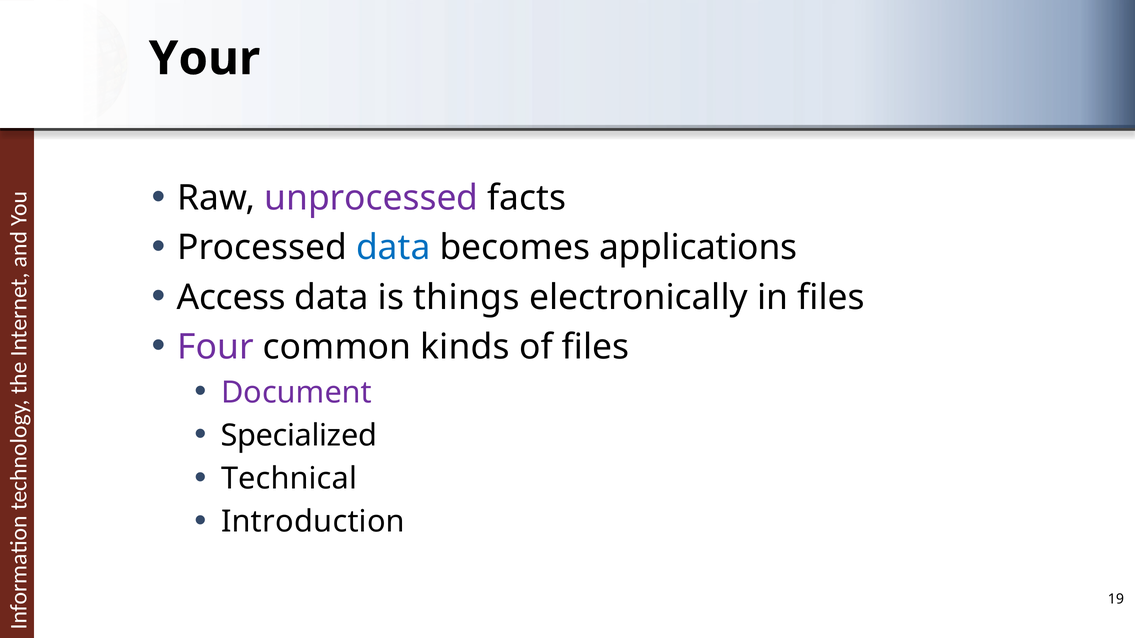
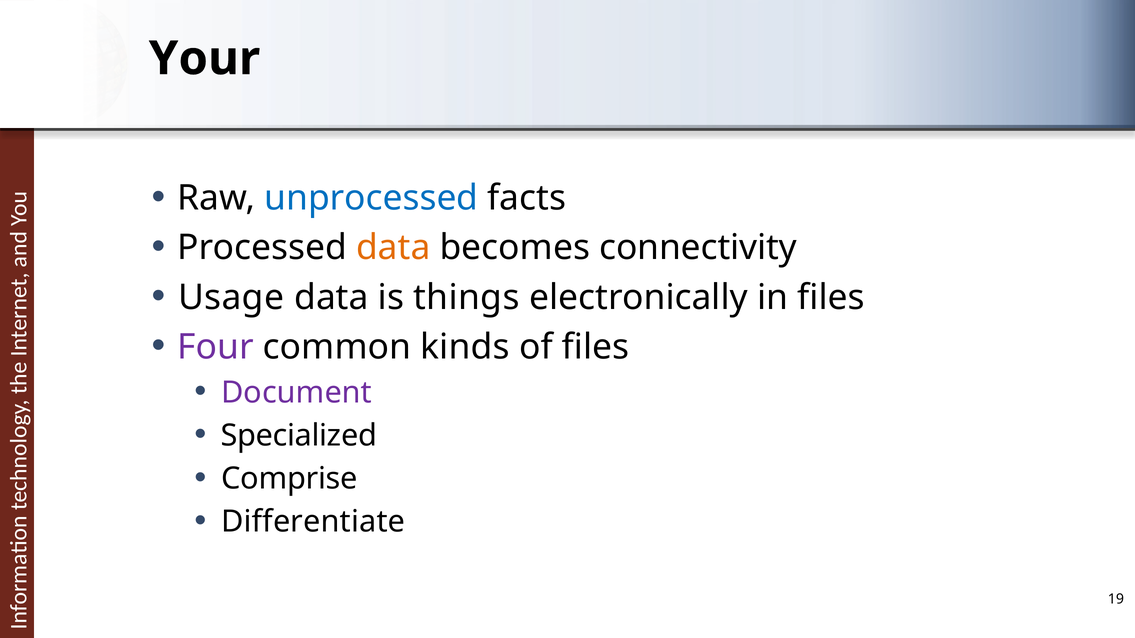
unprocessed colour: purple -> blue (371, 198)
data colour: blue -> orange (393, 248)
applications: applications -> connectivity (698, 248)
Access: Access -> Usage (231, 298)
Technical: Technical -> Comprise (289, 479)
Introduction: Introduction -> Differentiate (313, 522)
